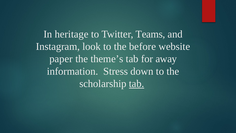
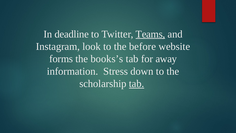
heritage: heritage -> deadline (72, 34)
Teams underline: none -> present (150, 34)
paper: paper -> forms (61, 59)
theme’s: theme’s -> books’s (107, 59)
